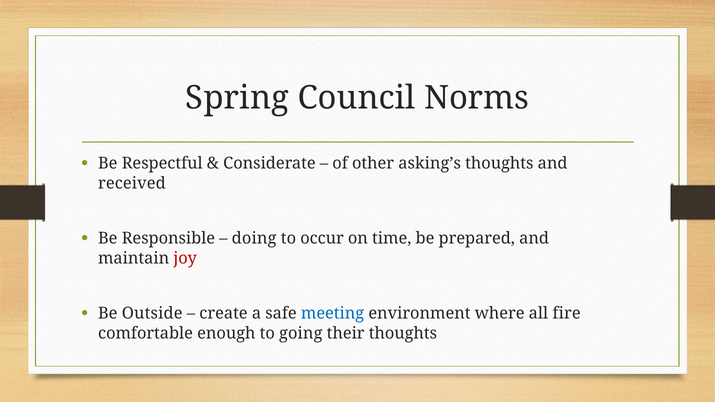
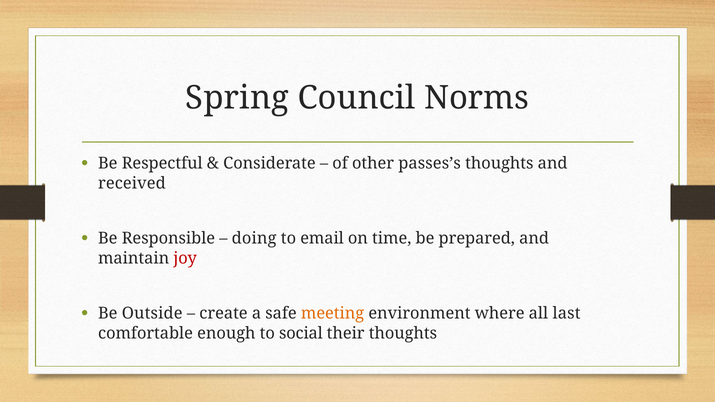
asking’s: asking’s -> passes’s (430, 164)
occur: occur -> email (322, 239)
meeting colour: blue -> orange (333, 314)
fire: fire -> last (567, 314)
going: going -> social (301, 333)
